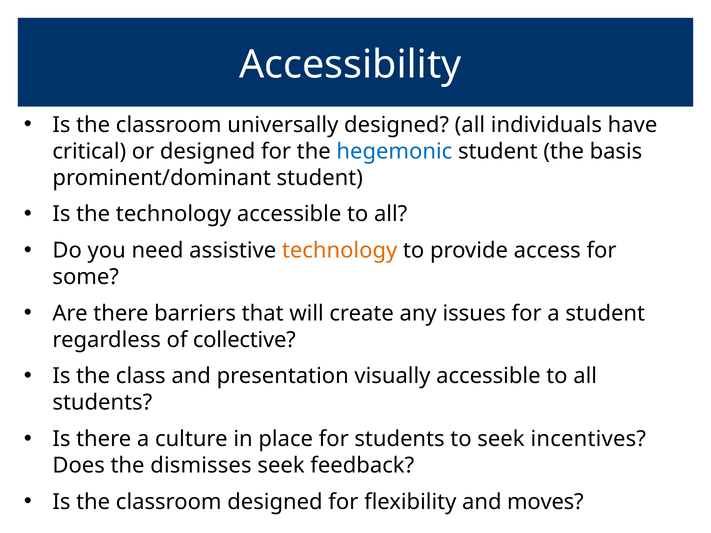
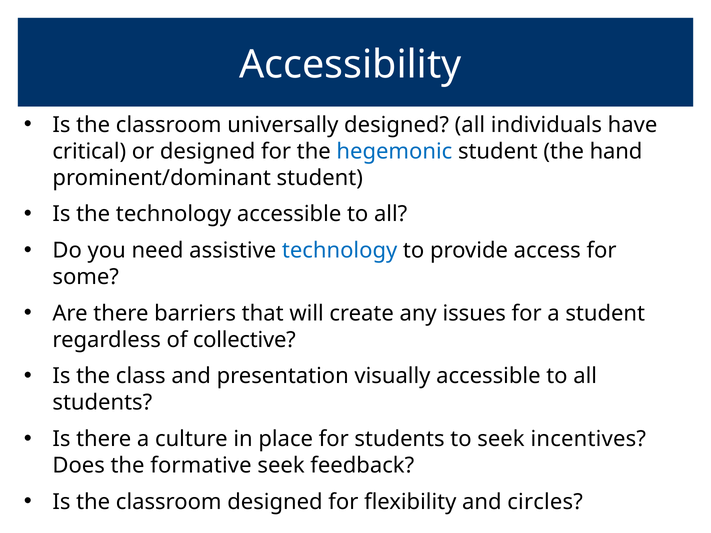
basis: basis -> hand (616, 151)
technology colour: orange -> blue (340, 251)
dismisses: dismisses -> formative (201, 466)
moves: moves -> circles (545, 502)
